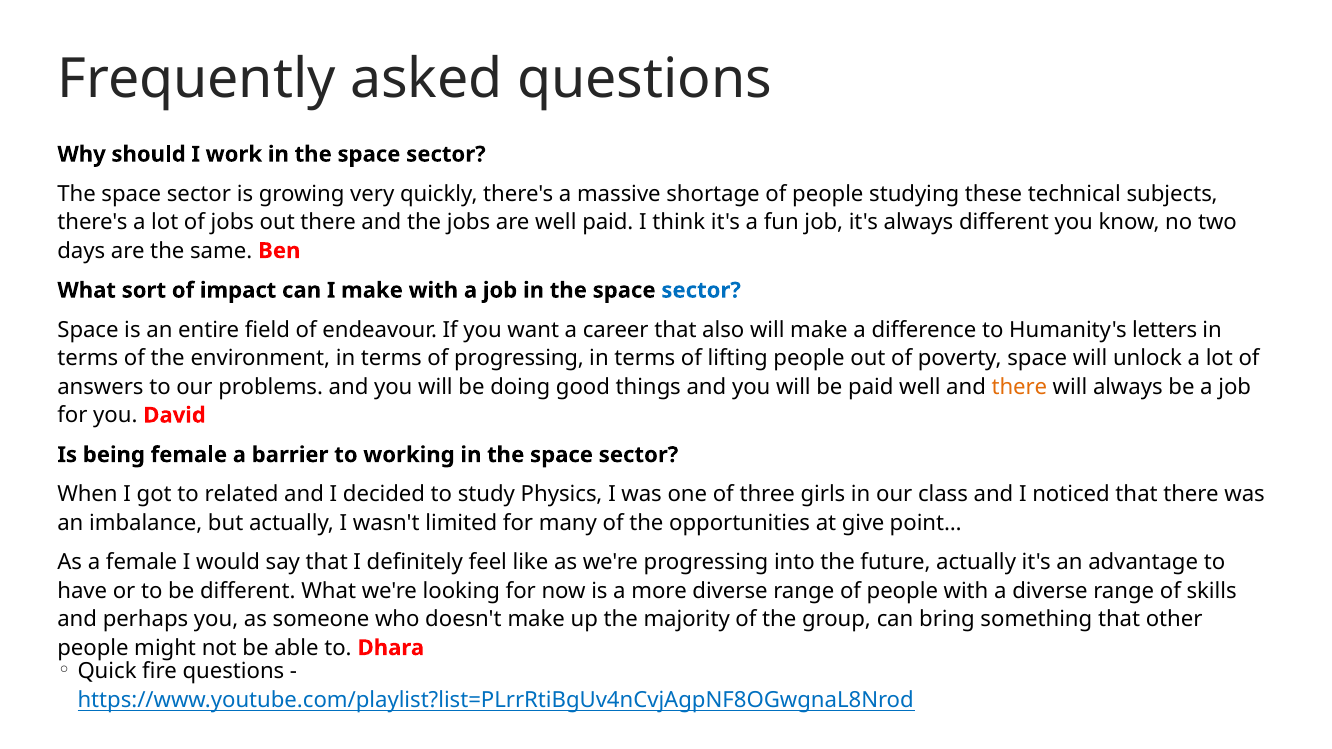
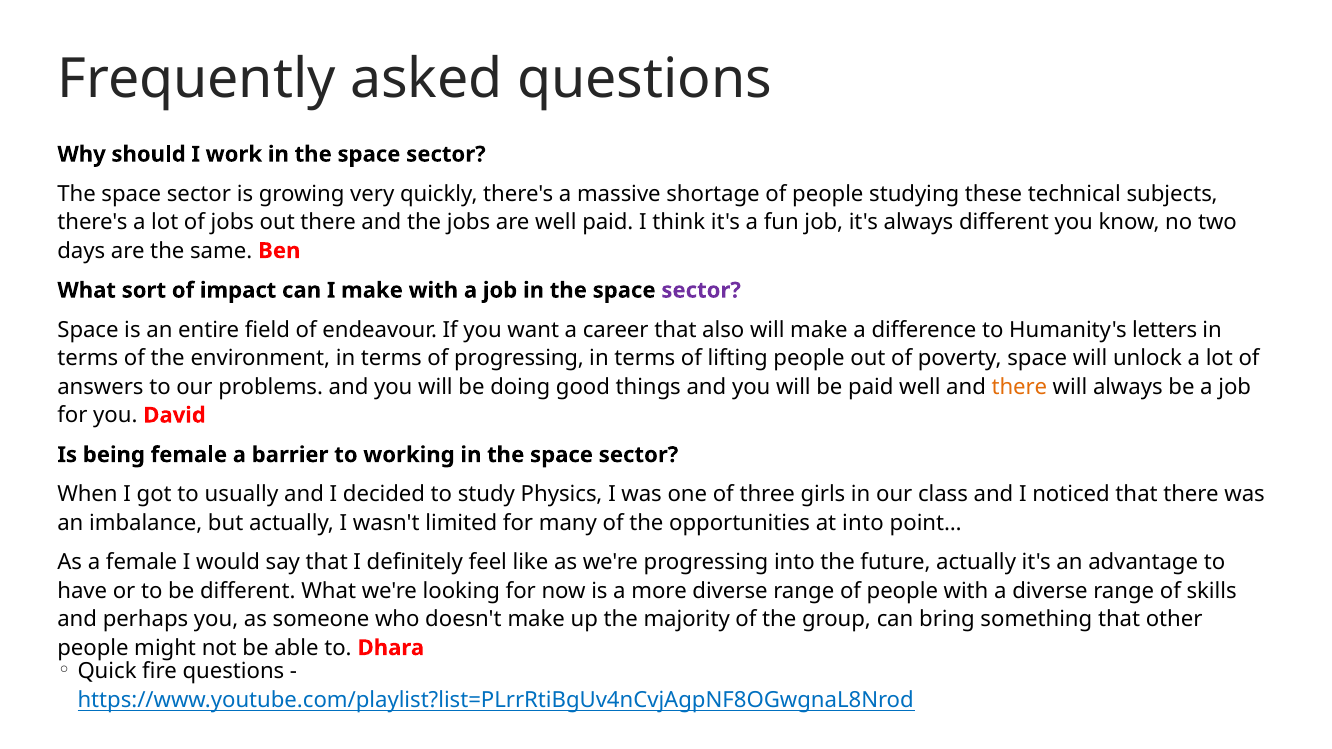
sector colour: blue -> purple (701, 290)
related: related -> usually (241, 495)
at give: give -> into (863, 523)
